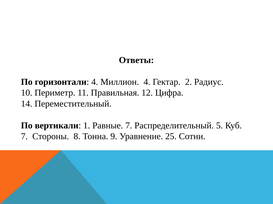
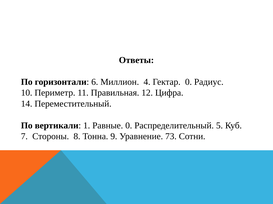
горизонтали 4: 4 -> 6 (95, 82)
Гектар 2: 2 -> 0 (188, 82)
Равные 7: 7 -> 0 (129, 126)
25: 25 -> 73 (171, 137)
